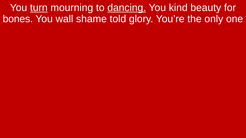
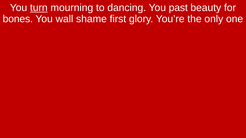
dancing underline: present -> none (127, 8)
kind: kind -> past (178, 8)
told: told -> first (118, 19)
